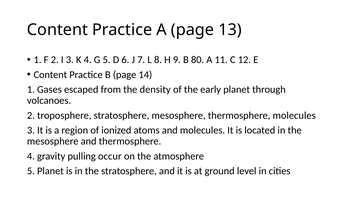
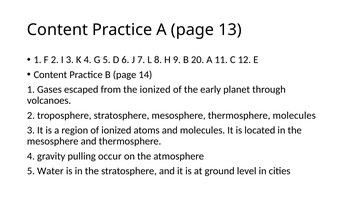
80: 80 -> 20 (198, 60)
the density: density -> ionized (155, 89)
5 Planet: Planet -> Water (50, 171)
